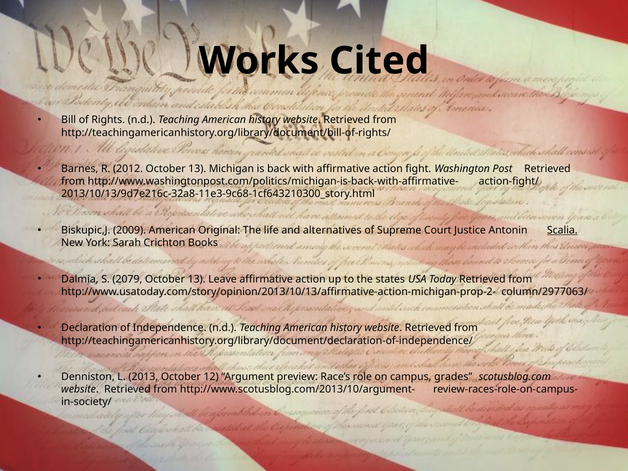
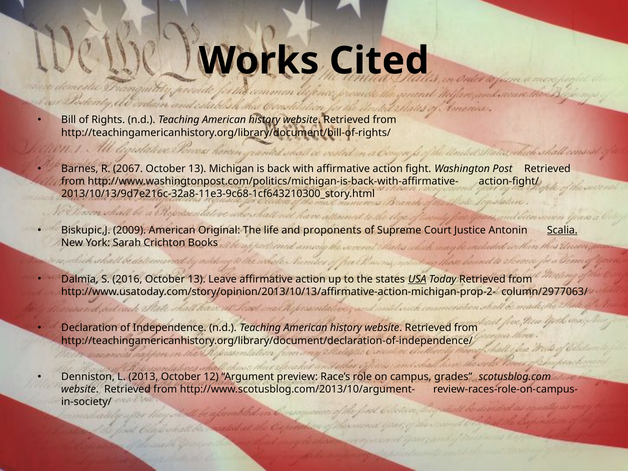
2012: 2012 -> 2067 (128, 169)
alternatives: alternatives -> proponents (332, 230)
2079: 2079 -> 2016 (127, 279)
USA underline: none -> present (417, 279)
